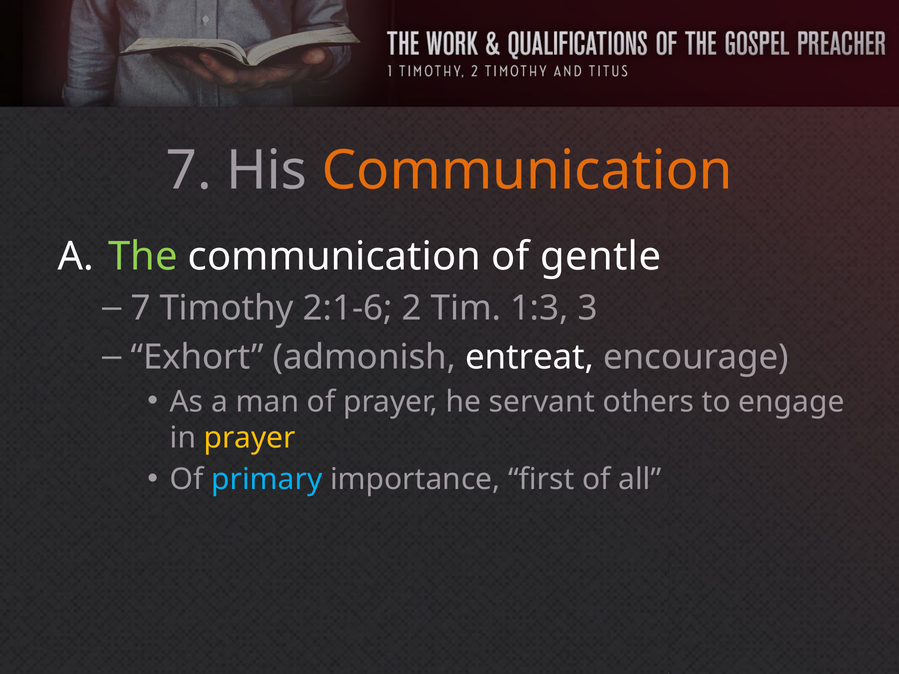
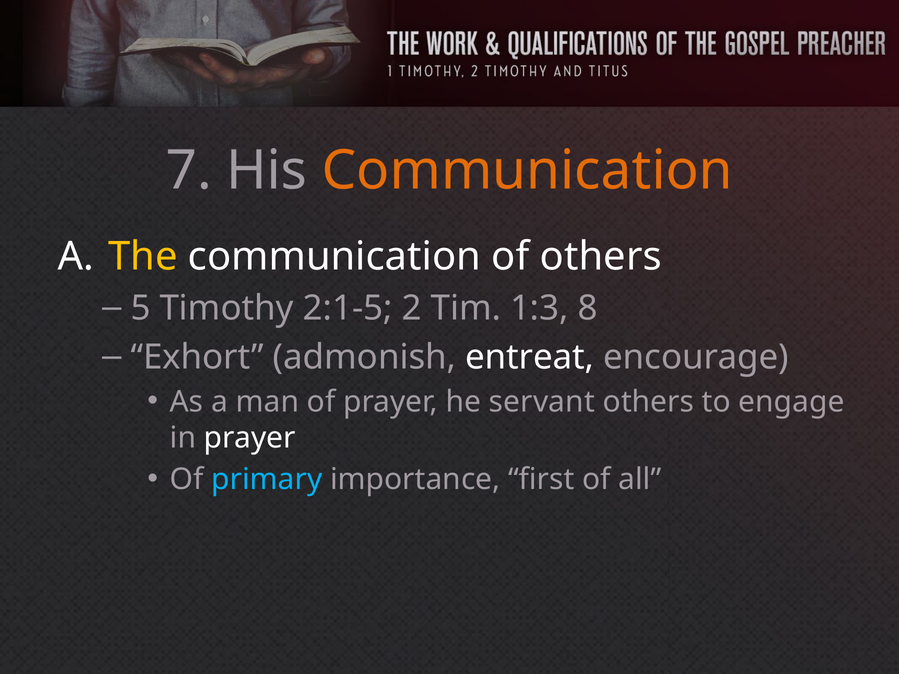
The colour: light green -> yellow (143, 257)
of gentle: gentle -> others (601, 257)
7: 7 -> 5 (141, 308)
2:1-6: 2:1-6 -> 2:1-5 (348, 308)
3: 3 -> 8 (588, 308)
prayer colour: yellow -> white (250, 438)
